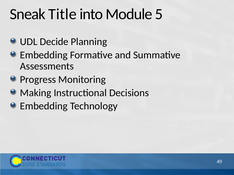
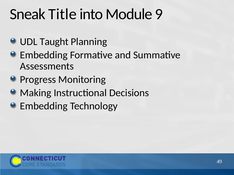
5: 5 -> 9 (159, 14)
Decide: Decide -> Taught (54, 42)
